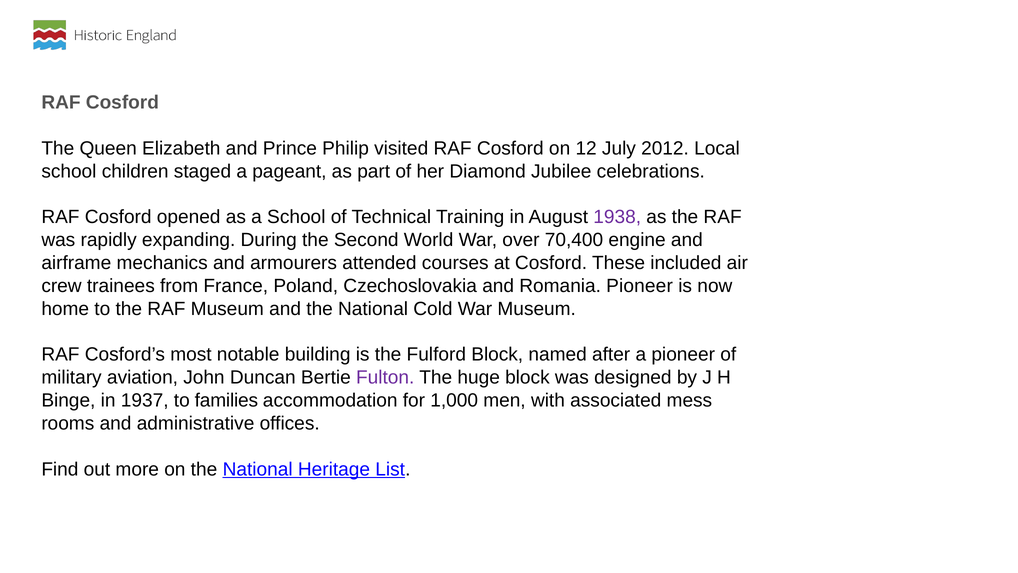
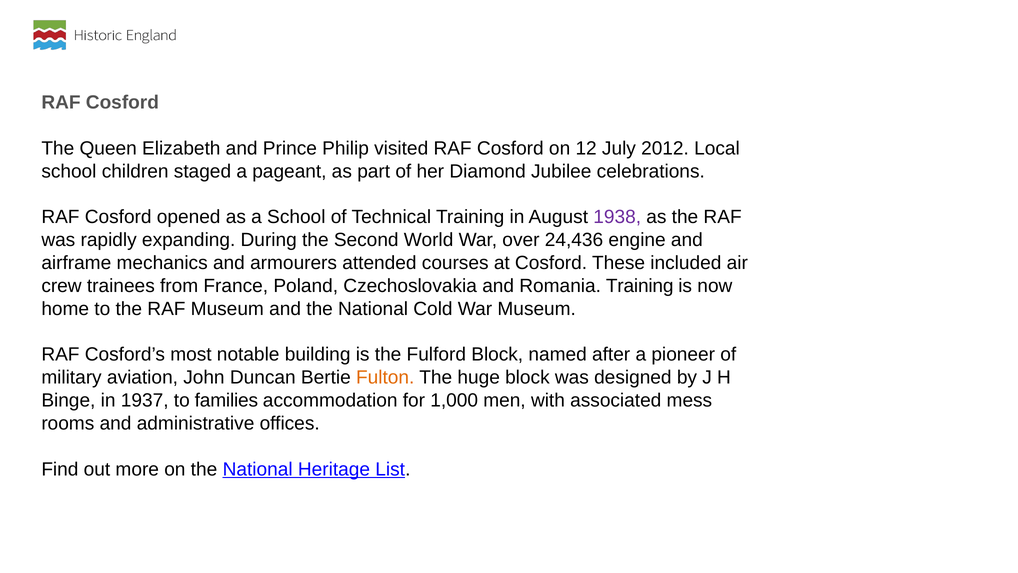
70,400: 70,400 -> 24,436 (574, 240)
Romania Pioneer: Pioneer -> Training (640, 286)
Fulton colour: purple -> orange (385, 377)
